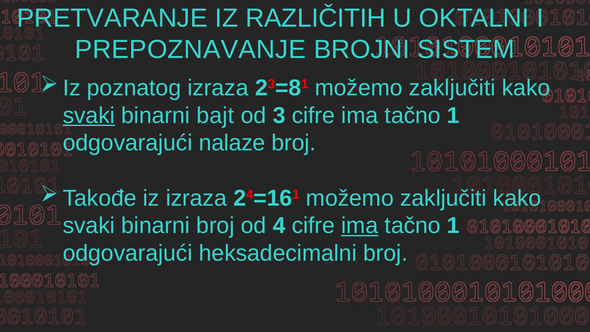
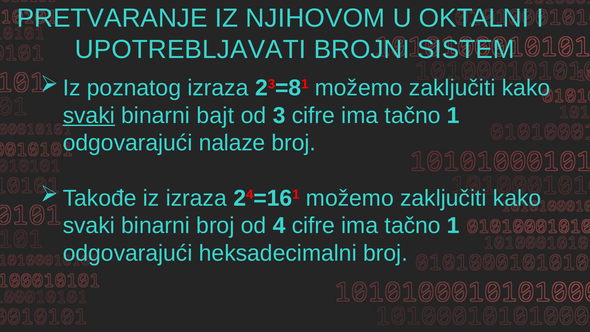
RAZLIČITIH: RAZLIČITIH -> NJIHOVOM (315, 18)
PREPOZNAVANJE: PREPOZNAVANJE -> UPOTREBLJAVATI (190, 50)
ima underline: present -> none (360, 226)
